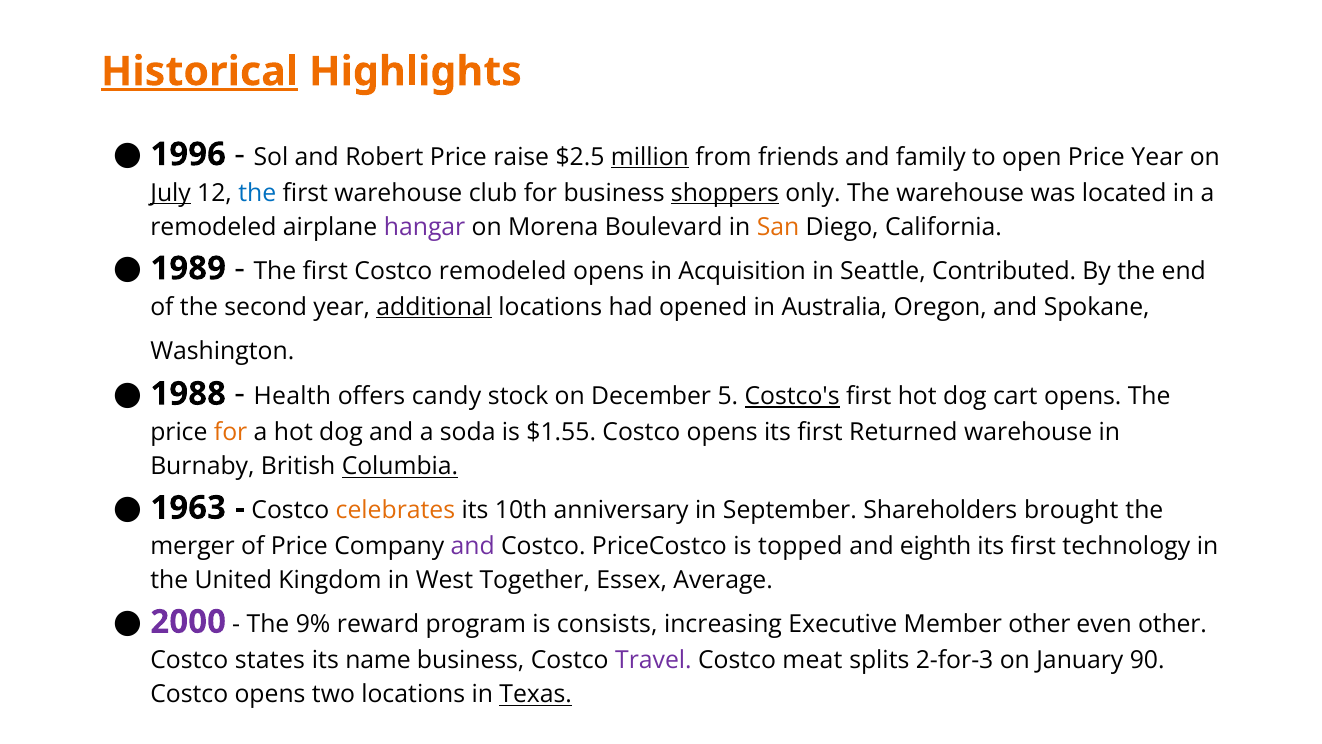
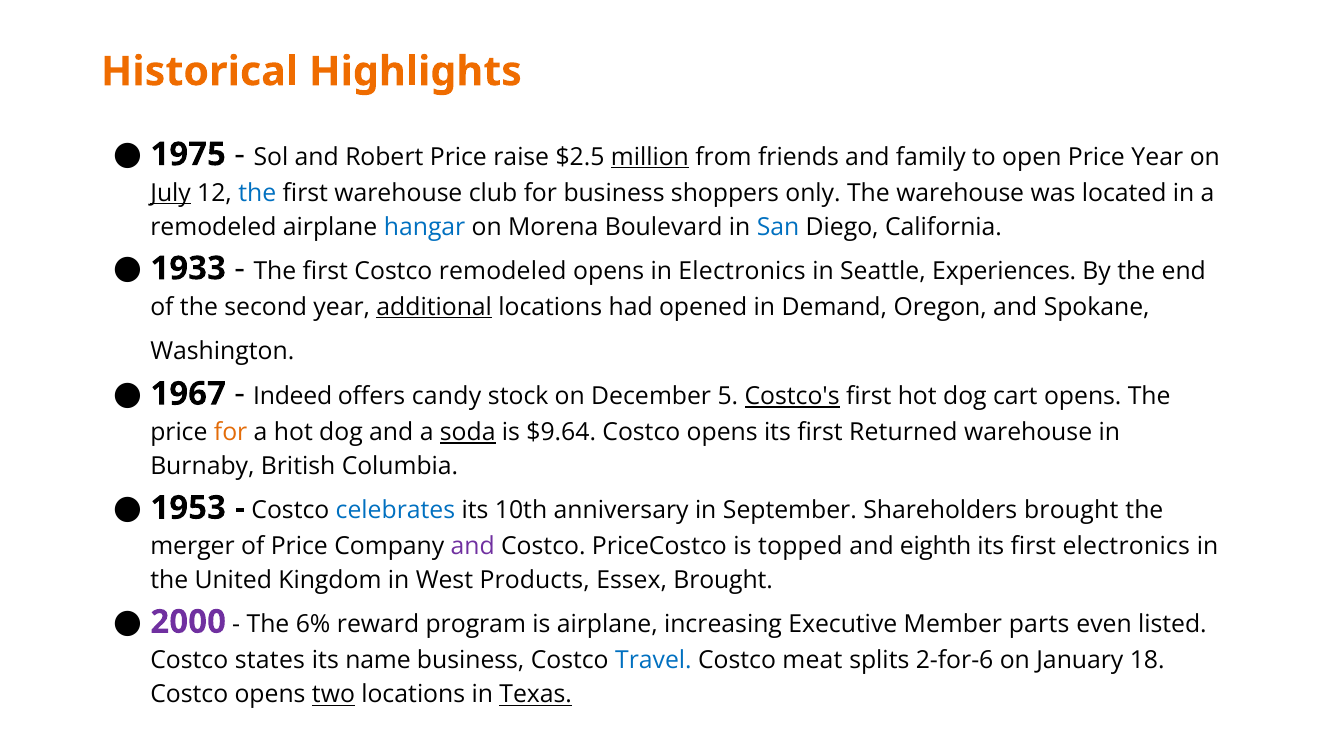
Historical underline: present -> none (199, 72)
1996: 1996 -> 1975 (188, 154)
shoppers underline: present -> none (725, 193)
hangar colour: purple -> blue (425, 227)
San colour: orange -> blue (778, 227)
1989: 1989 -> 1933 (188, 268)
in Acquisition: Acquisition -> Electronics (742, 271)
Contributed: Contributed -> Experiences (1004, 271)
Australia: Australia -> Demand (834, 307)
1988: 1988 -> 1967 (188, 394)
Health: Health -> Indeed (293, 396)
soda underline: none -> present (468, 432)
$1.55: $1.55 -> $9.64 (561, 432)
Columbia underline: present -> none (400, 466)
1963: 1963 -> 1953 (188, 508)
celebrates colour: orange -> blue (395, 510)
first technology: technology -> electronics (1126, 546)
Together: Together -> Products (535, 580)
Essex Average: Average -> Brought (723, 580)
9%: 9% -> 6% (313, 624)
is consists: consists -> airplane (607, 624)
Member other: other -> parts (1039, 624)
even other: other -> listed (1172, 624)
Travel colour: purple -> blue (653, 660)
2-for-3: 2-for-3 -> 2-for-6 (955, 660)
90: 90 -> 18 (1147, 660)
two underline: none -> present (333, 694)
